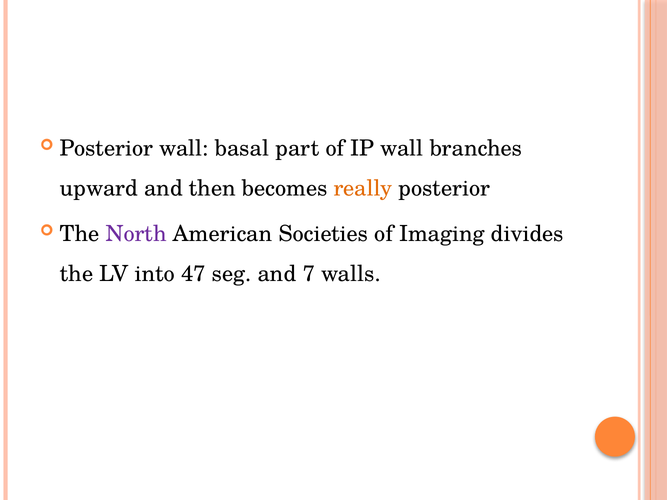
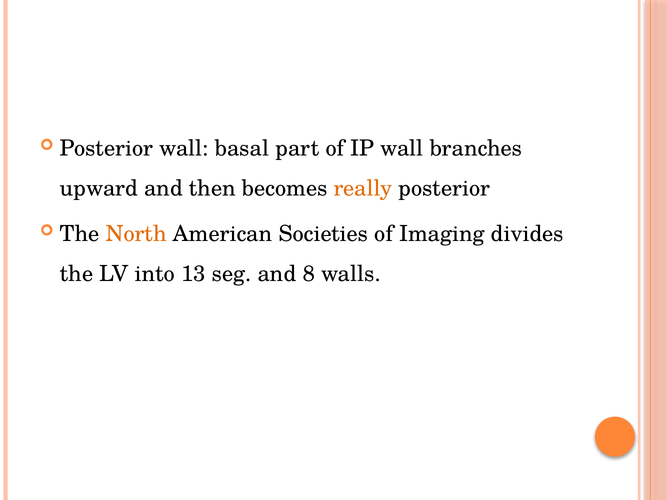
North colour: purple -> orange (136, 234)
47: 47 -> 13 (193, 274)
7: 7 -> 8 (309, 274)
